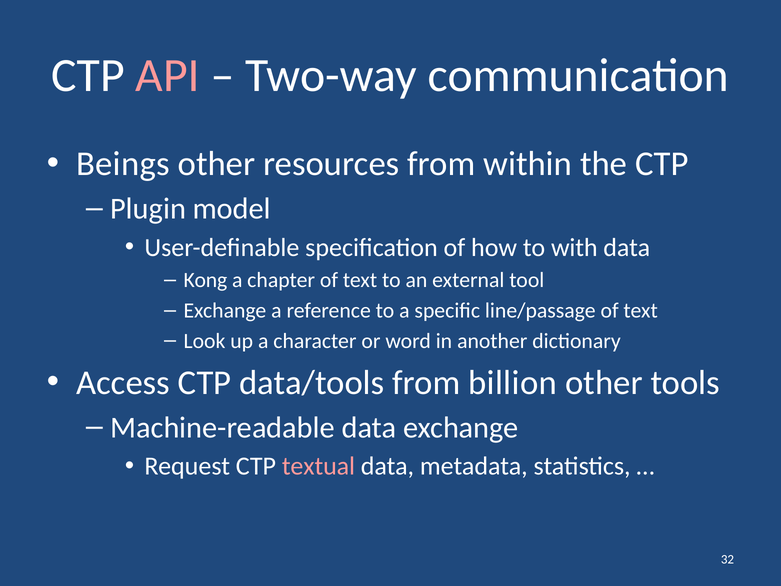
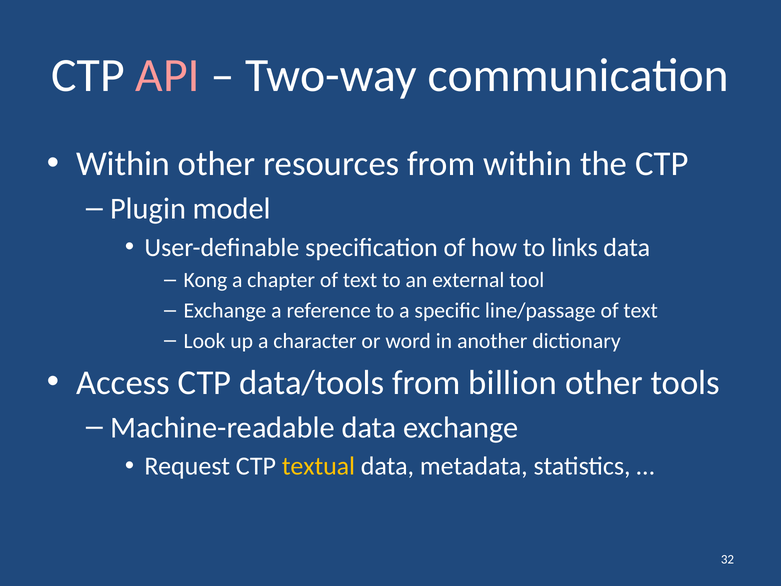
Beings: Beings -> Within (123, 164)
with: with -> links (574, 247)
textual colour: pink -> yellow (318, 466)
